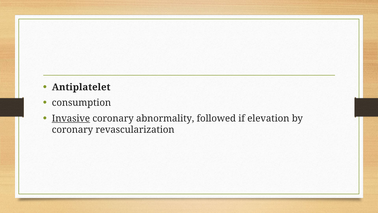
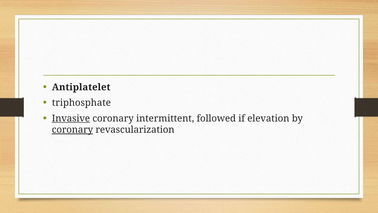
consumption: consumption -> triphosphate (81, 103)
abnormality: abnormality -> intermittent (165, 118)
coronary underline: none -> present (72, 130)
